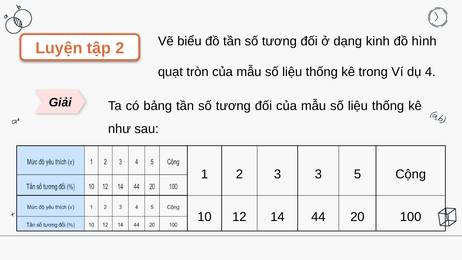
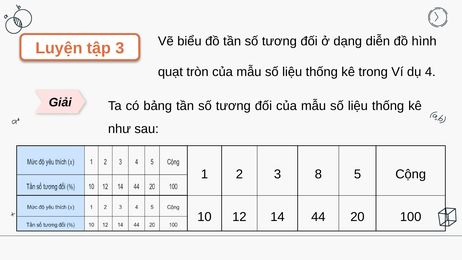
tập 2: 2 -> 3 (120, 48)
kinh: kinh -> diễn (378, 41)
3: 3 -> 8 (318, 174)
